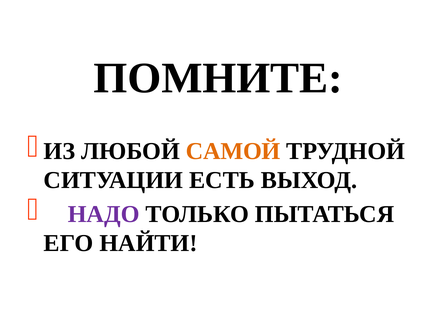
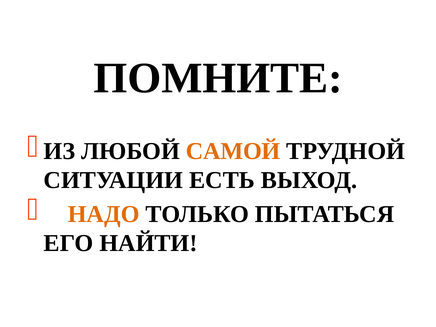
НАДО colour: purple -> orange (104, 214)
